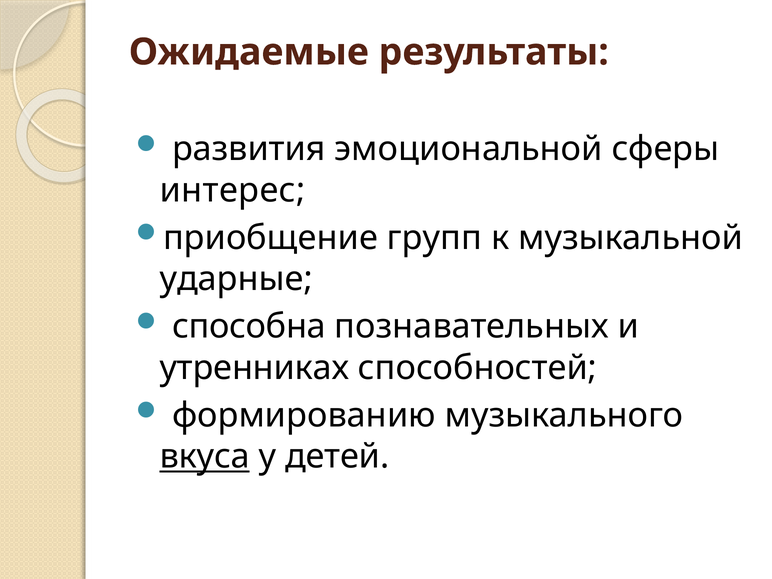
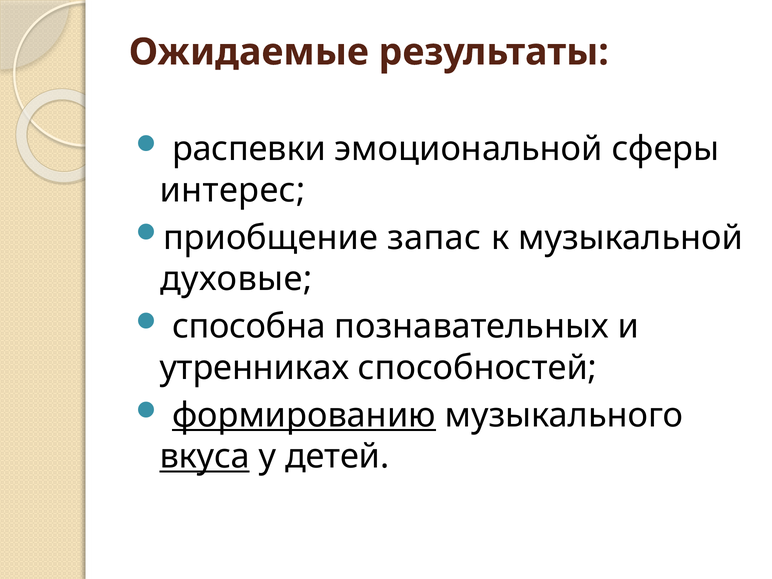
развития: развития -> распевки (249, 149)
групп: групп -> запас (434, 238)
ударные: ударные -> духовые (236, 279)
формированию underline: none -> present (304, 415)
